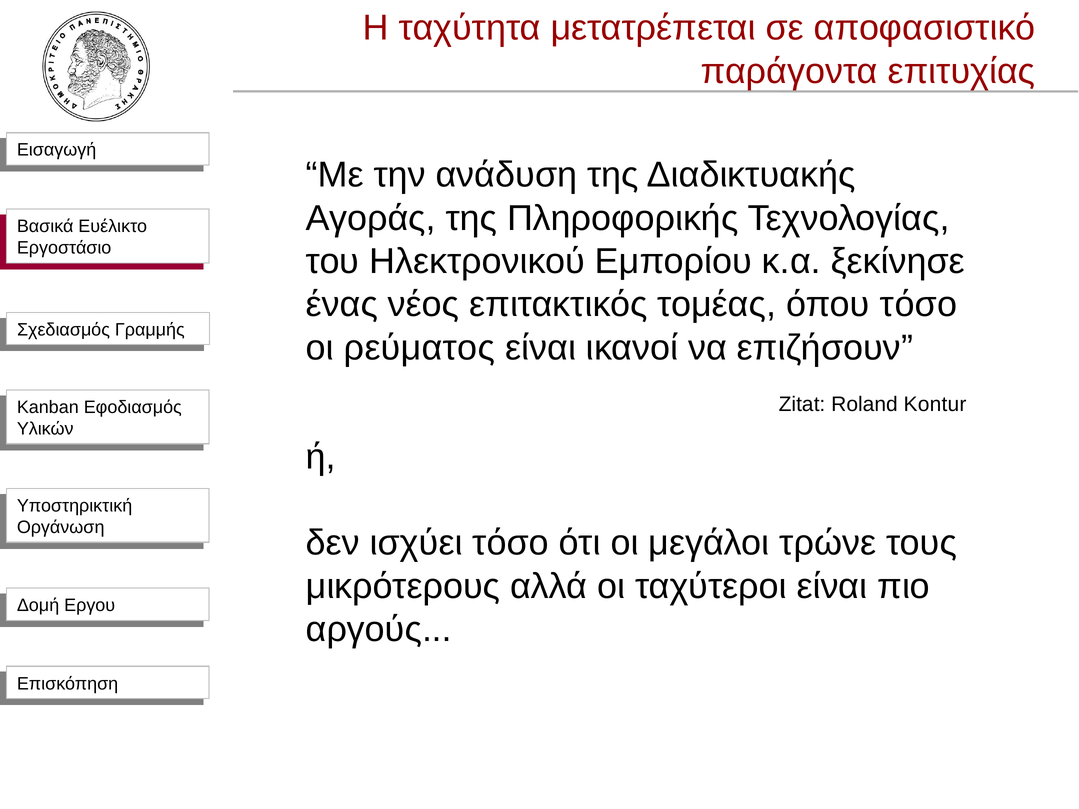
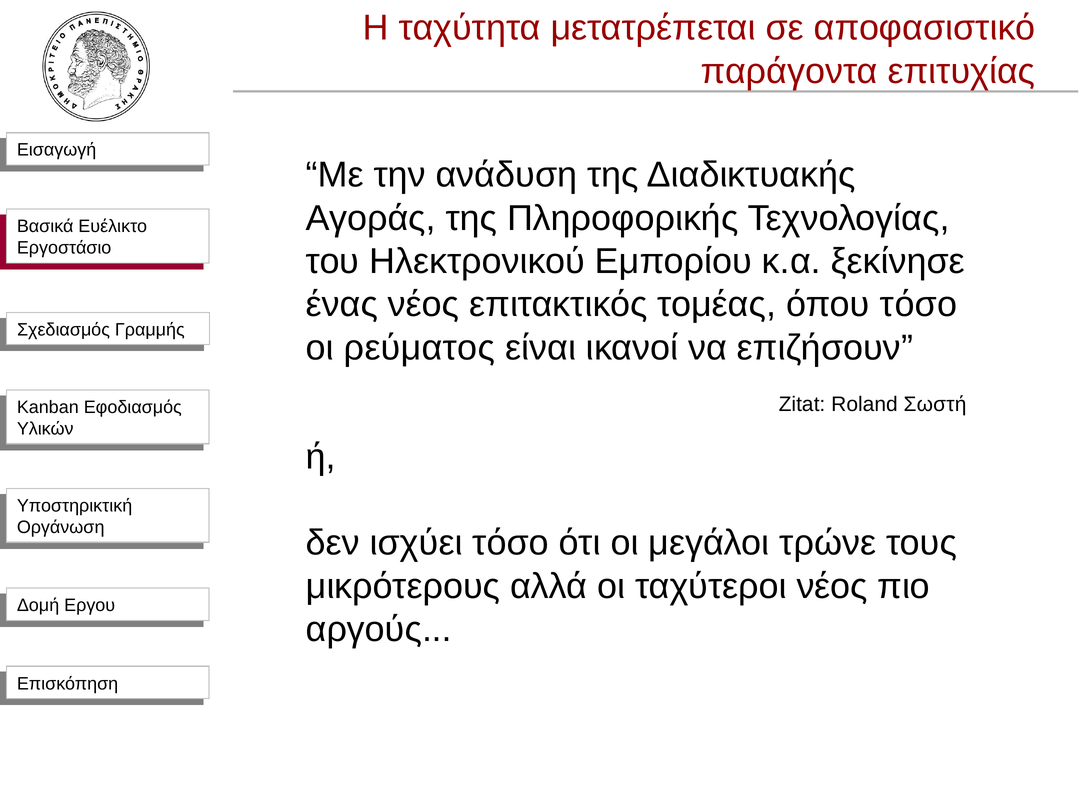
Kontur: Kontur -> Σωστή (935, 404)
ταχύτεροι είναι: είναι -> νέος (832, 586)
